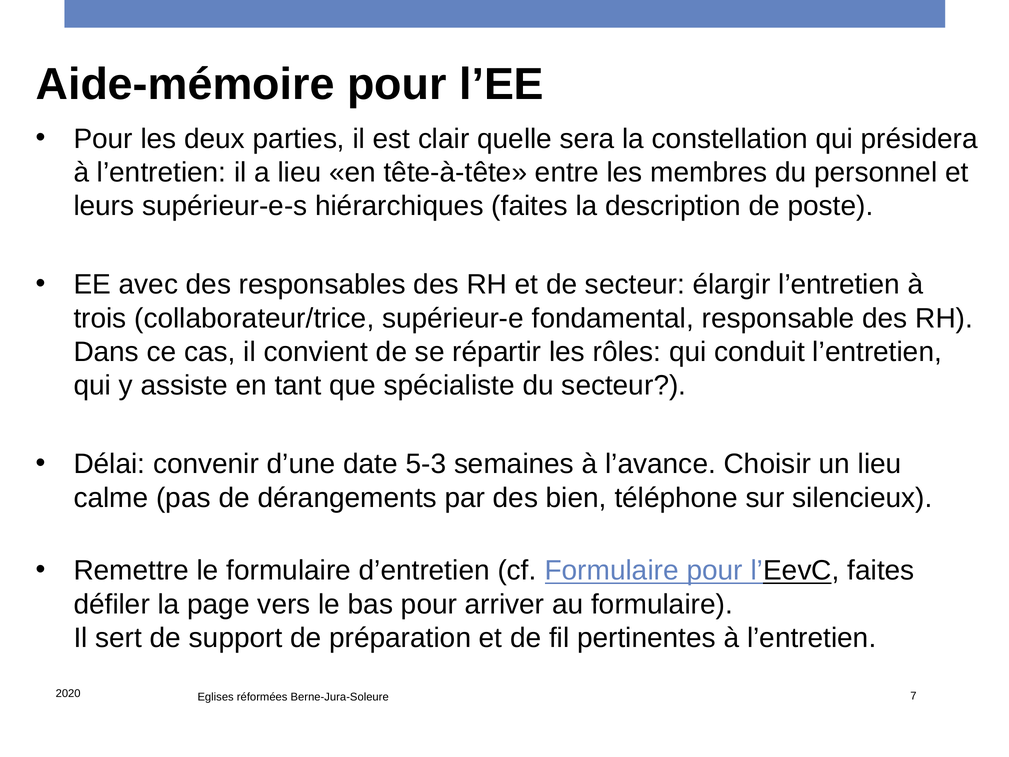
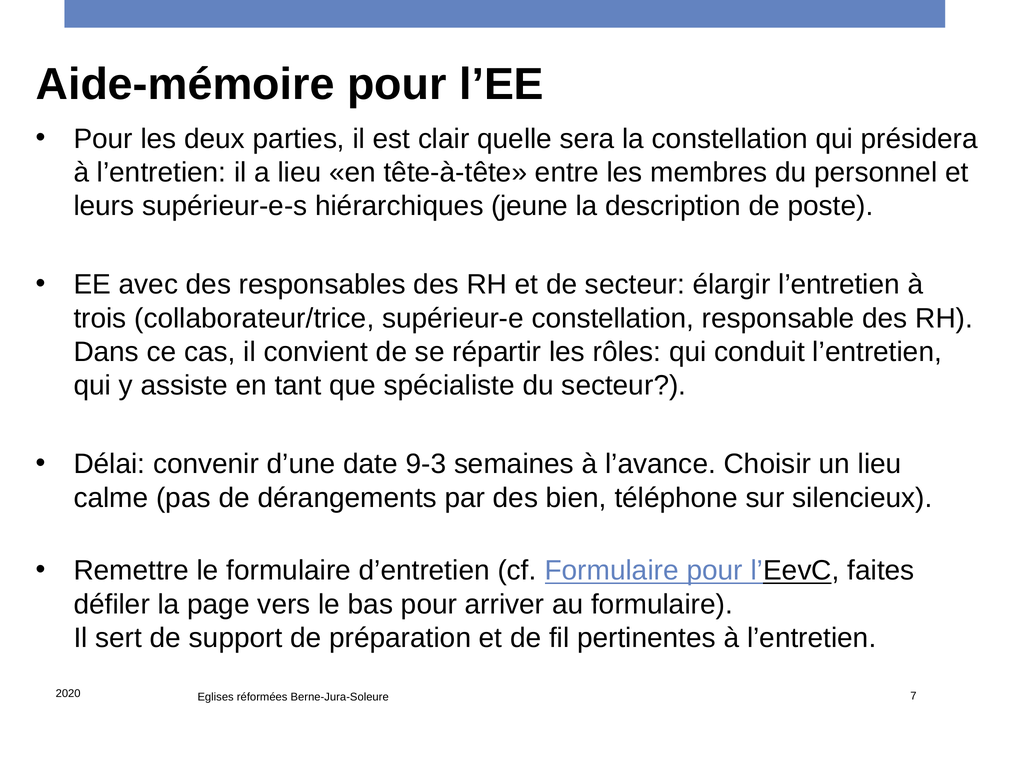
hiérarchiques faites: faites -> jeune (530, 206)
supérieur-e fondamental: fondamental -> constellation (613, 318)
5-3: 5-3 -> 9-3 (426, 464)
